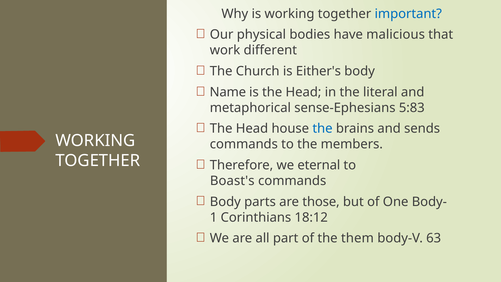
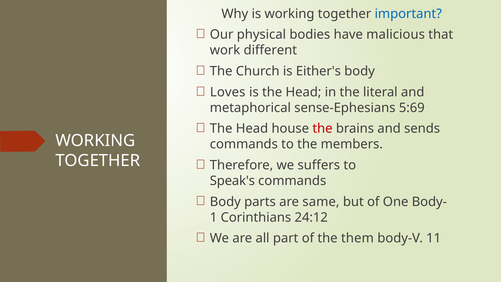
Name: Name -> Loves (228, 92)
5:83: 5:83 -> 5:69 (412, 108)
the colour: blue -> red (323, 129)
eternal: eternal -> suffers (319, 165)
Boast's: Boast's -> Speak's (232, 181)
those: those -> same (321, 202)
18:12: 18:12 -> 24:12 (311, 217)
63: 63 -> 11 (434, 238)
